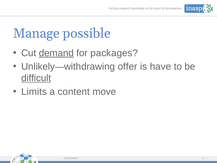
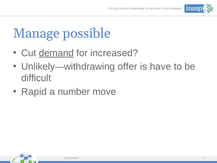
packages: packages -> increased (114, 53)
difficult underline: present -> none (36, 78)
Limits: Limits -> Rapid (34, 92)
content: content -> number (74, 92)
